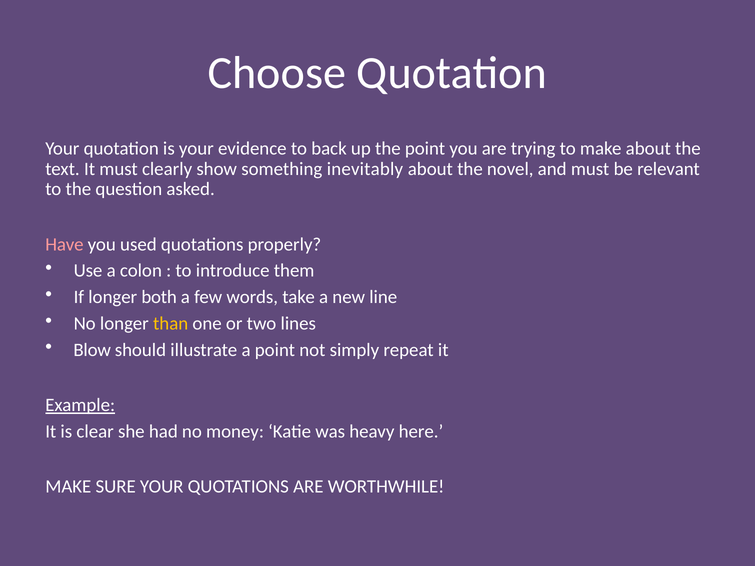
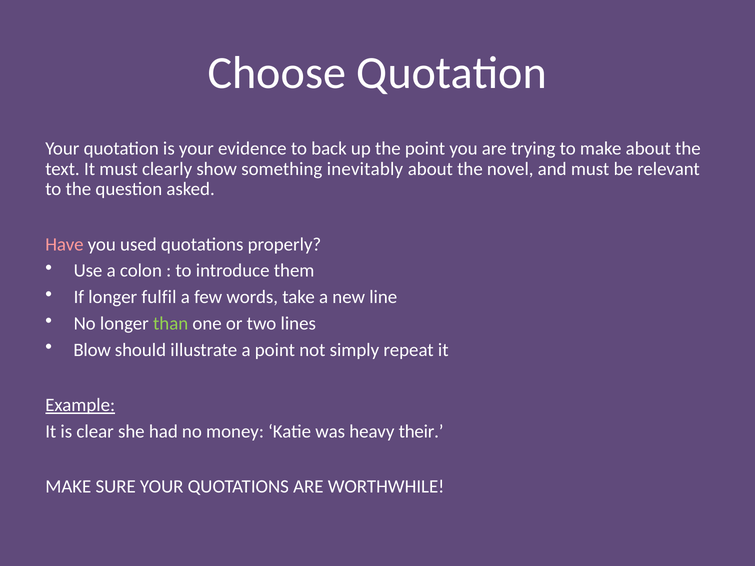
both: both -> fulfil (159, 297)
than colour: yellow -> light green (171, 324)
here: here -> their (421, 432)
